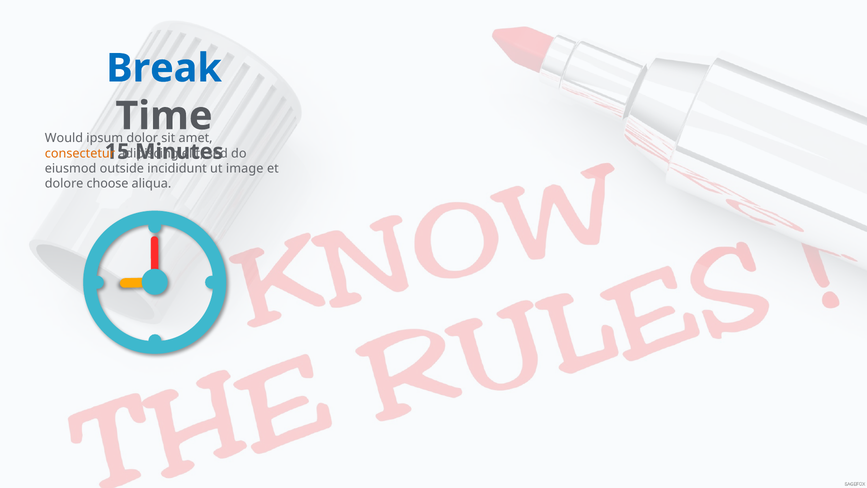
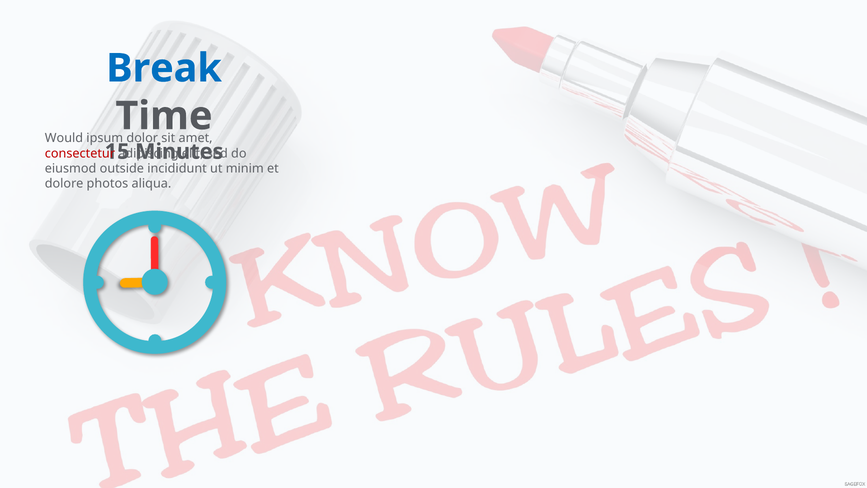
consectetur colour: orange -> red (80, 153)
image: image -> minim (245, 168)
choose: choose -> photos (107, 184)
